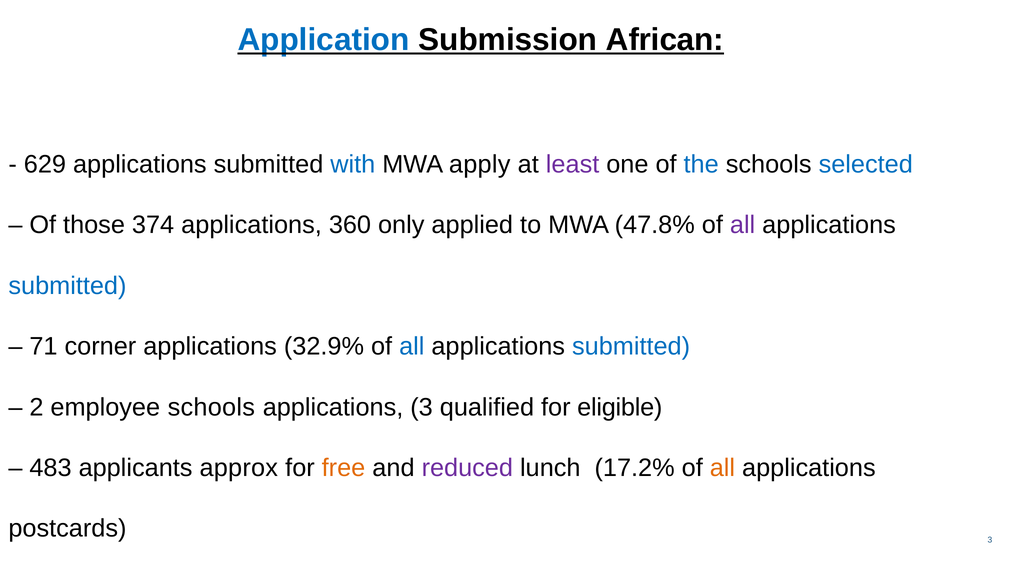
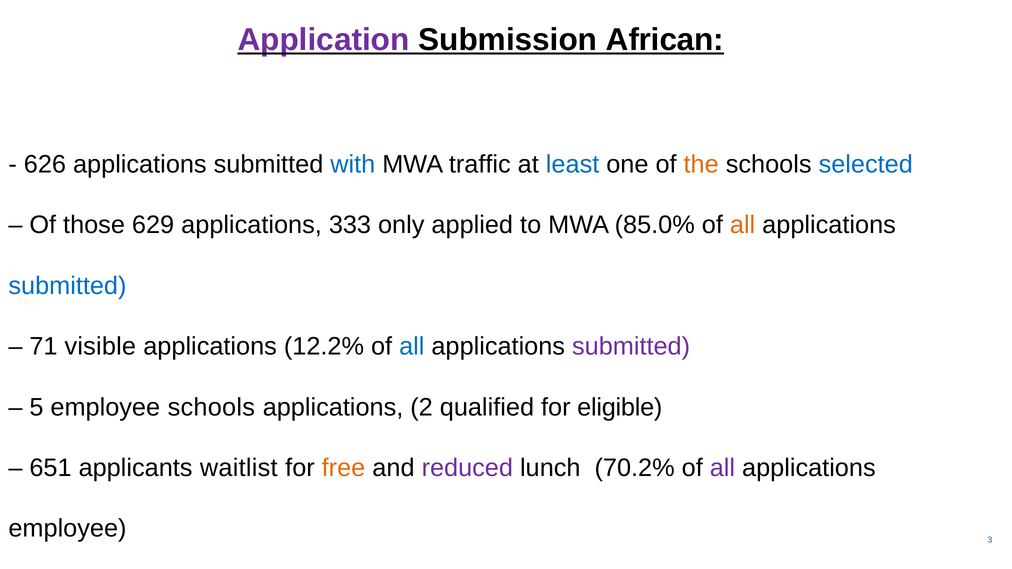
Application colour: blue -> purple (324, 40)
629: 629 -> 626 (45, 165)
apply: apply -> traffic (480, 165)
least colour: purple -> blue (573, 165)
the colour: blue -> orange (701, 165)
374: 374 -> 629 (153, 225)
360: 360 -> 333 (350, 225)
47.8%: 47.8% -> 85.0% (655, 225)
all colour: purple -> orange (743, 225)
corner: corner -> visible (100, 347)
32.9%: 32.9% -> 12.2% (324, 347)
submitted colour: blue -> purple (631, 347)
2: 2 -> 5 (36, 407)
applications 3: 3 -> 2 (422, 407)
483: 483 -> 651 (51, 468)
approx: approx -> waitlist (239, 468)
17.2%: 17.2% -> 70.2% (635, 468)
all colour: orange -> purple (722, 468)
postcards: postcards -> employee (67, 529)
